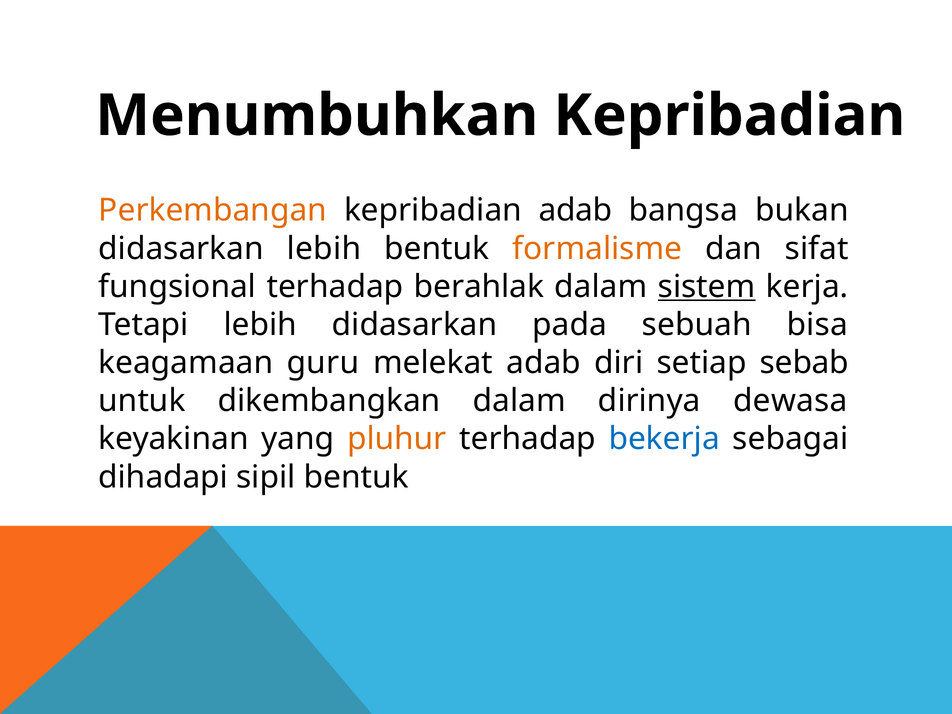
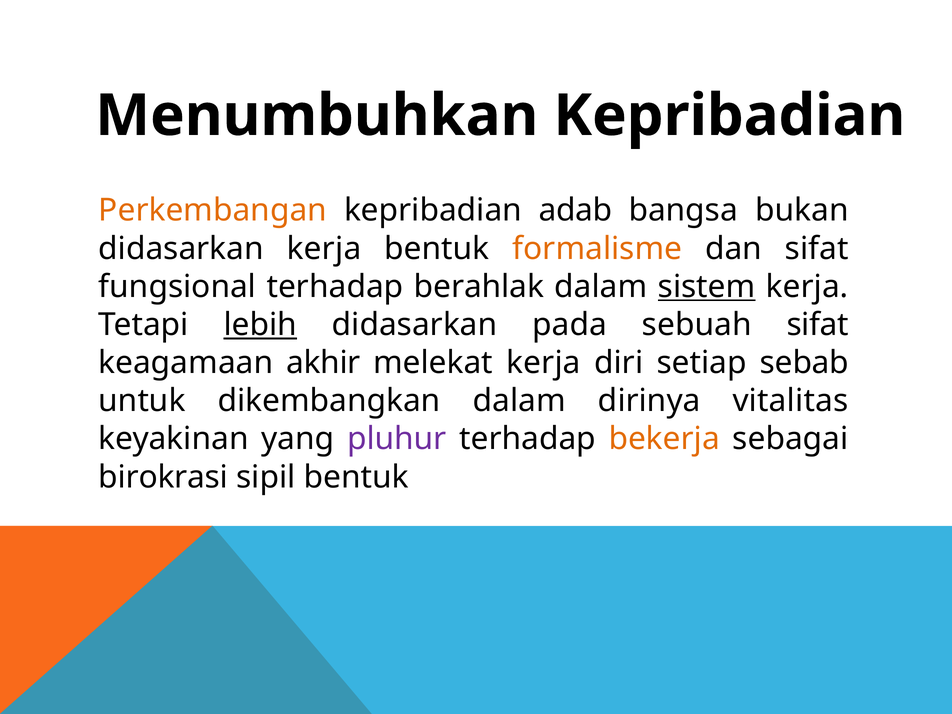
didasarkan lebih: lebih -> kerja (324, 249)
lebih underline: none -> present (260, 325)
sebuah bisa: bisa -> sifat (818, 325)
guru: guru -> akhir (323, 363)
melekat adab: adab -> kerja (544, 363)
dewasa: dewasa -> vitalitas (790, 401)
pluhur colour: orange -> purple (397, 439)
bekerja colour: blue -> orange (664, 439)
dihadapi: dihadapi -> birokrasi (163, 477)
